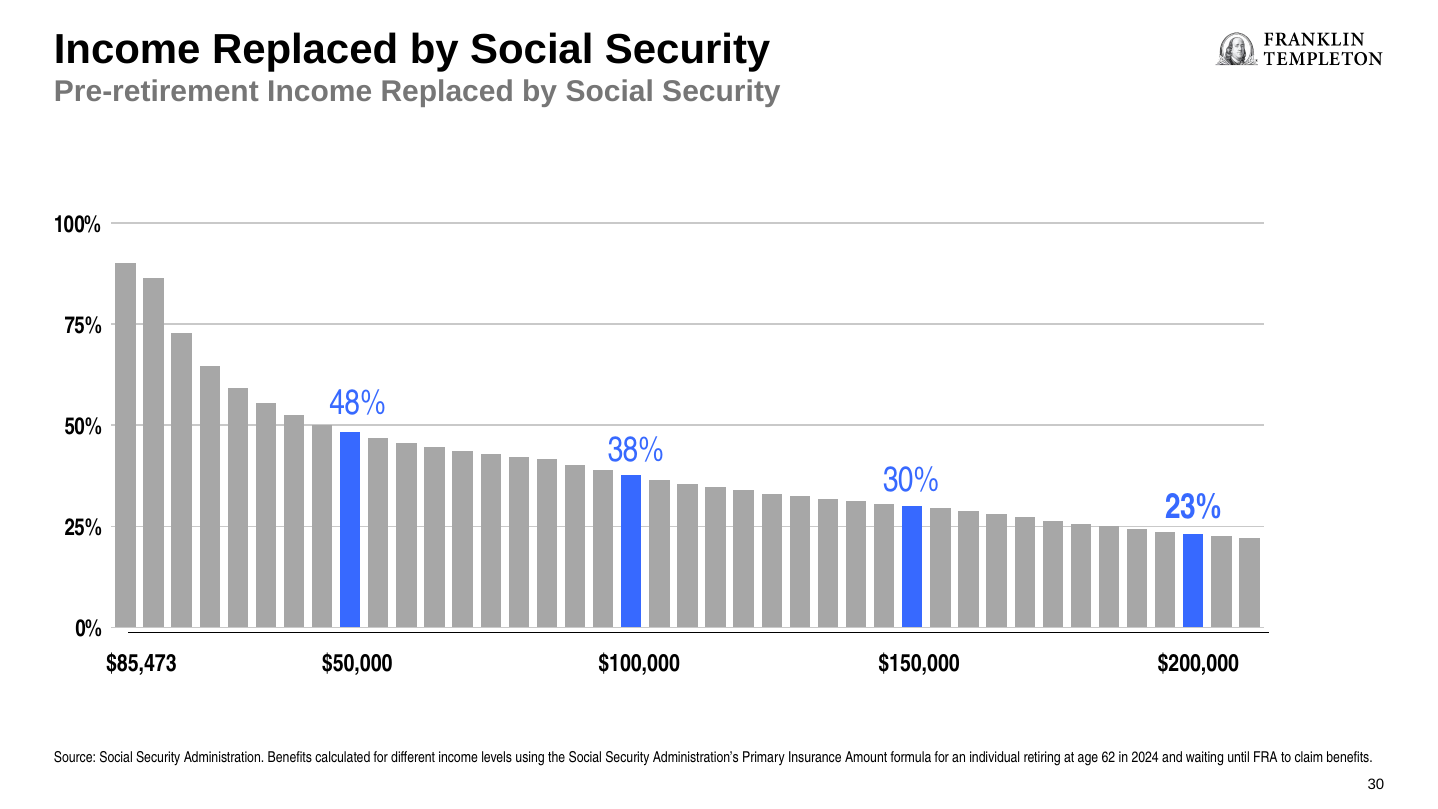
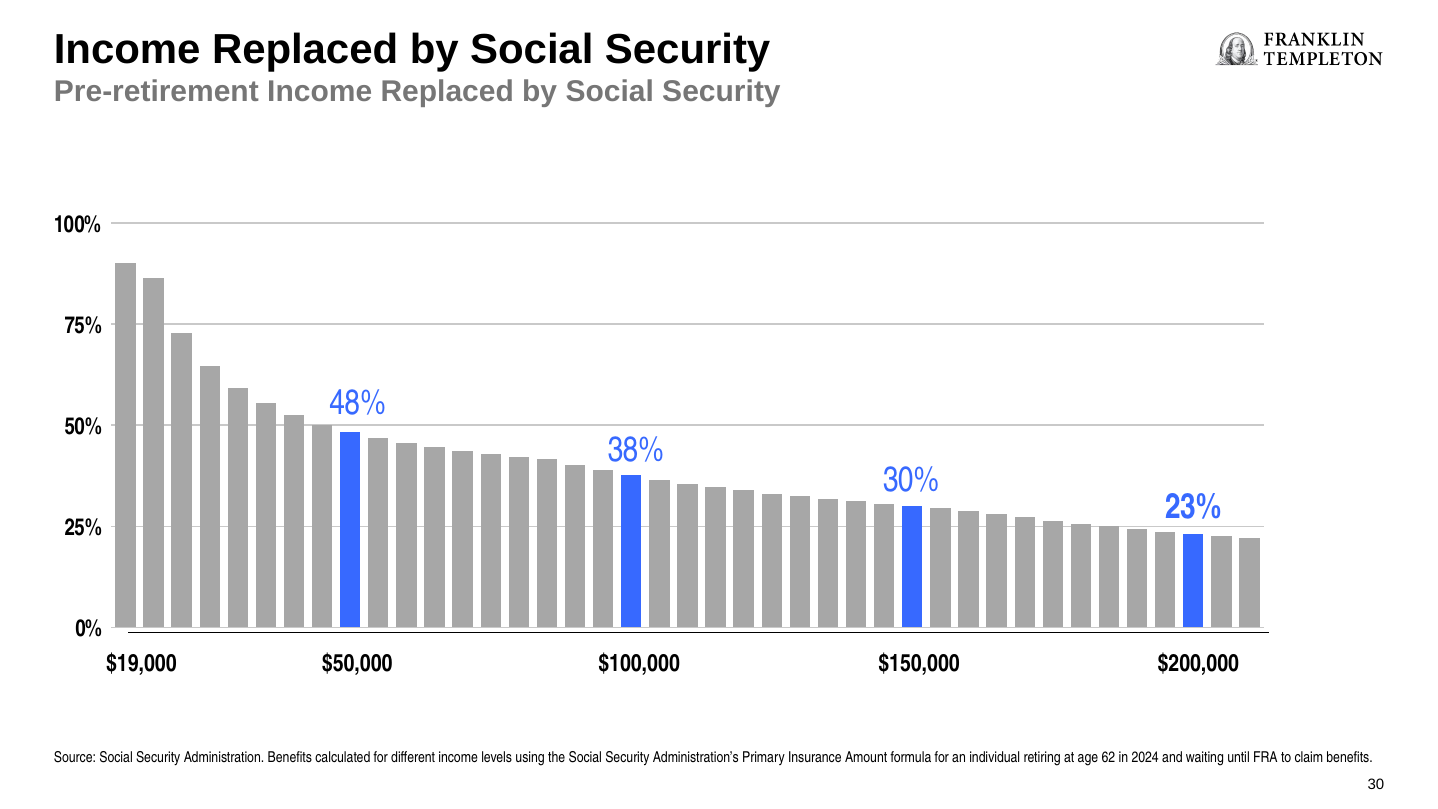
$85,473: $85,473 -> $19,000 (141, 664)
